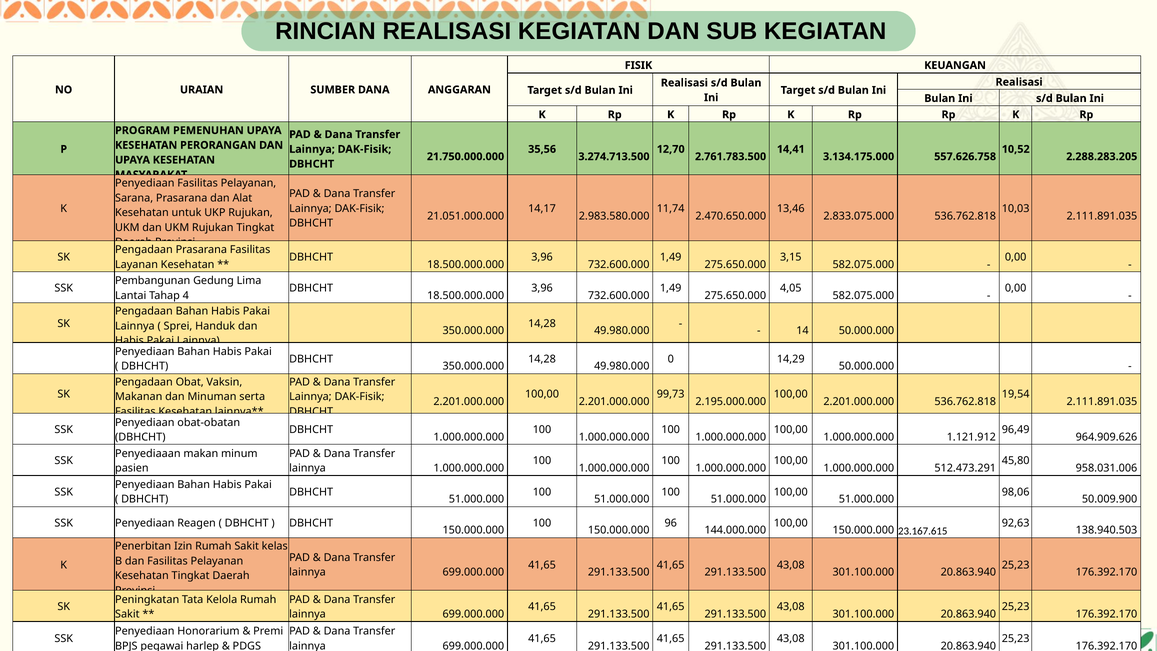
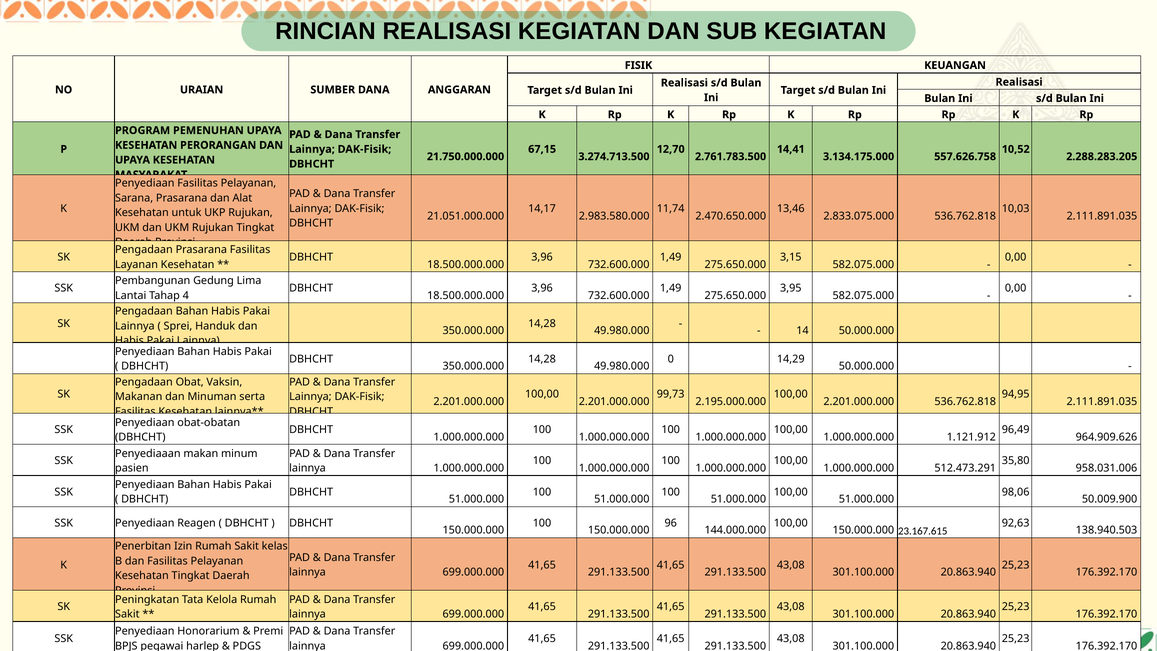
35,56: 35,56 -> 67,15 (542, 149)
4,05: 4,05 -> 3,95 (791, 288)
19,54: 19,54 -> 94,95 (1016, 394)
45,80: 45,80 -> 35,80 (1016, 461)
